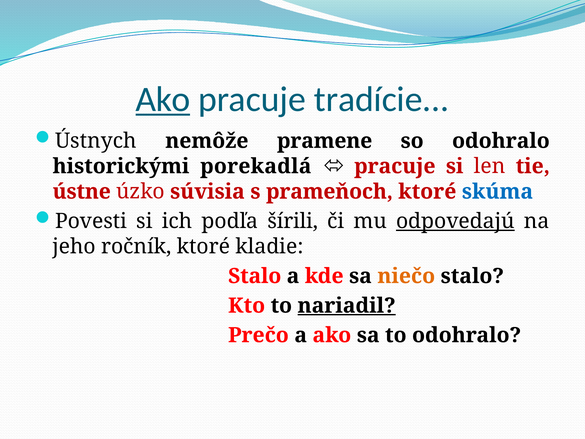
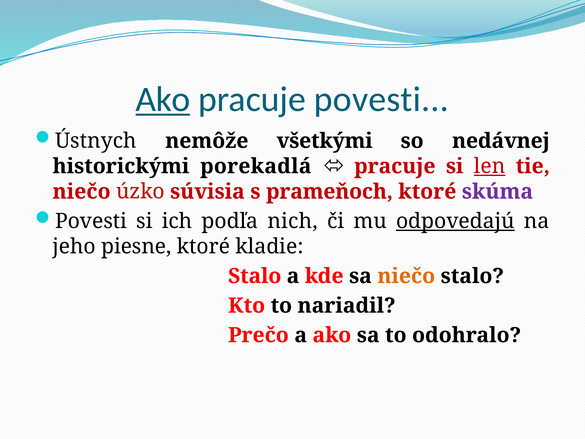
pracuje tradície: tradície -> povesti (381, 99)
pramene: pramene -> všetkými (325, 141)
so odohralo: odohralo -> nedávnej (501, 141)
len underline: none -> present (490, 166)
ústne: ústne -> niečo (82, 192)
skúma colour: blue -> purple (497, 192)
šírili: šírili -> nich (293, 221)
ročník: ročník -> piesne (136, 246)
nariadil underline: present -> none (347, 305)
